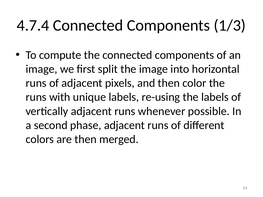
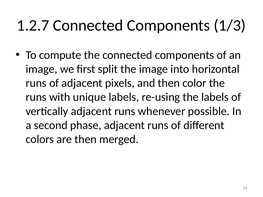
4.7.4: 4.7.4 -> 1.2.7 (33, 25)
